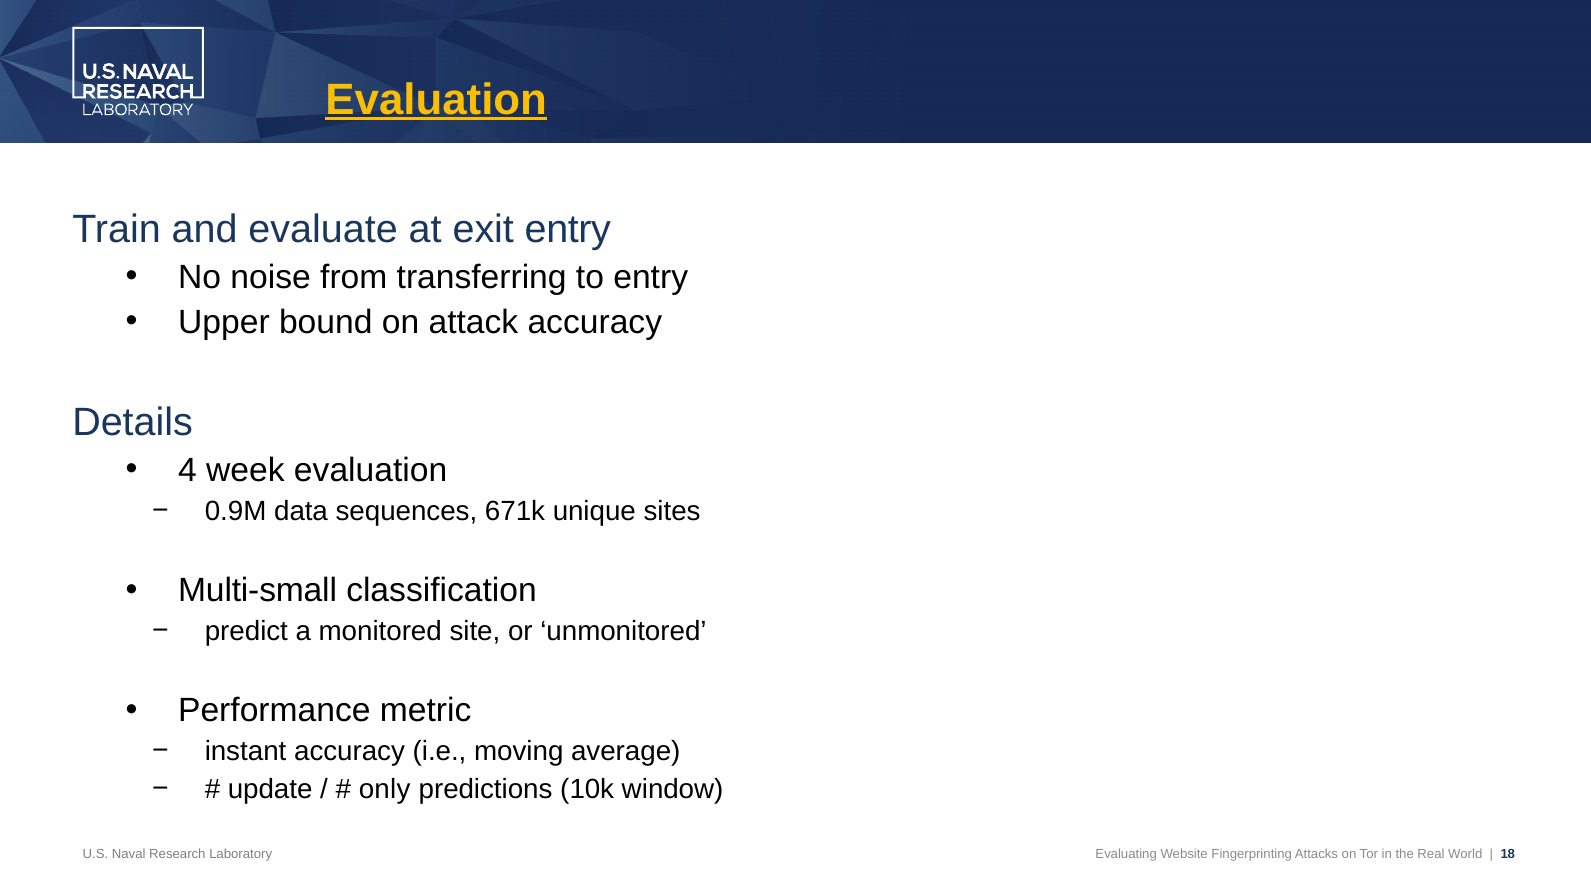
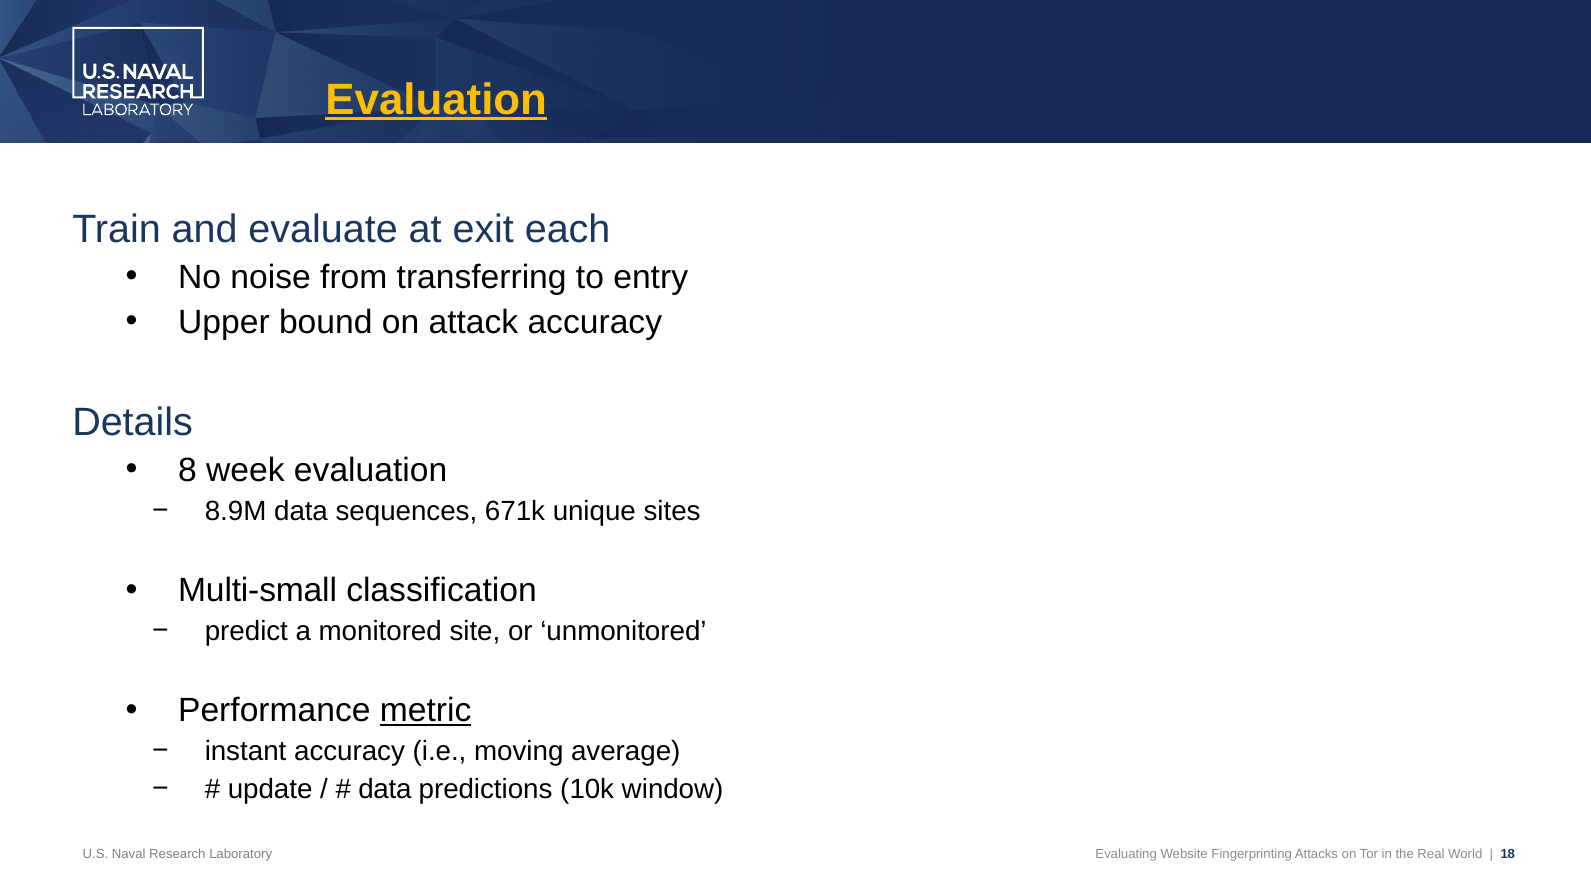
exit entry: entry -> each (568, 229)
4: 4 -> 8 (188, 470)
0.9M: 0.9M -> 8.9M (236, 511)
metric underline: none -> present (426, 711)
only: only -> data (385, 789)
